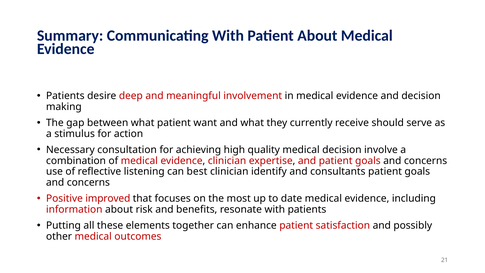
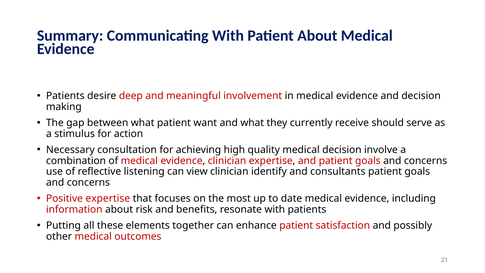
best: best -> view (197, 171)
Positive improved: improved -> expertise (108, 198)
